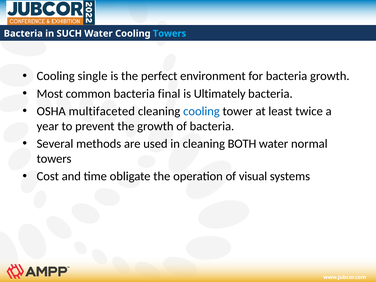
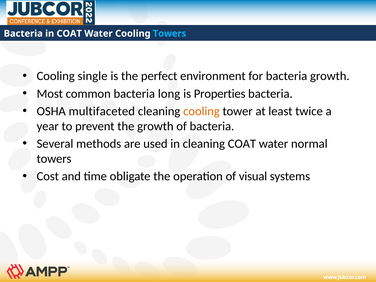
in SUCH: SUCH -> COAT (69, 34)
final: final -> long (169, 94)
Ultimately: Ultimately -> Properties (220, 94)
cooling colour: blue -> orange (201, 111)
cleaning BOTH: BOTH -> COAT (242, 144)
